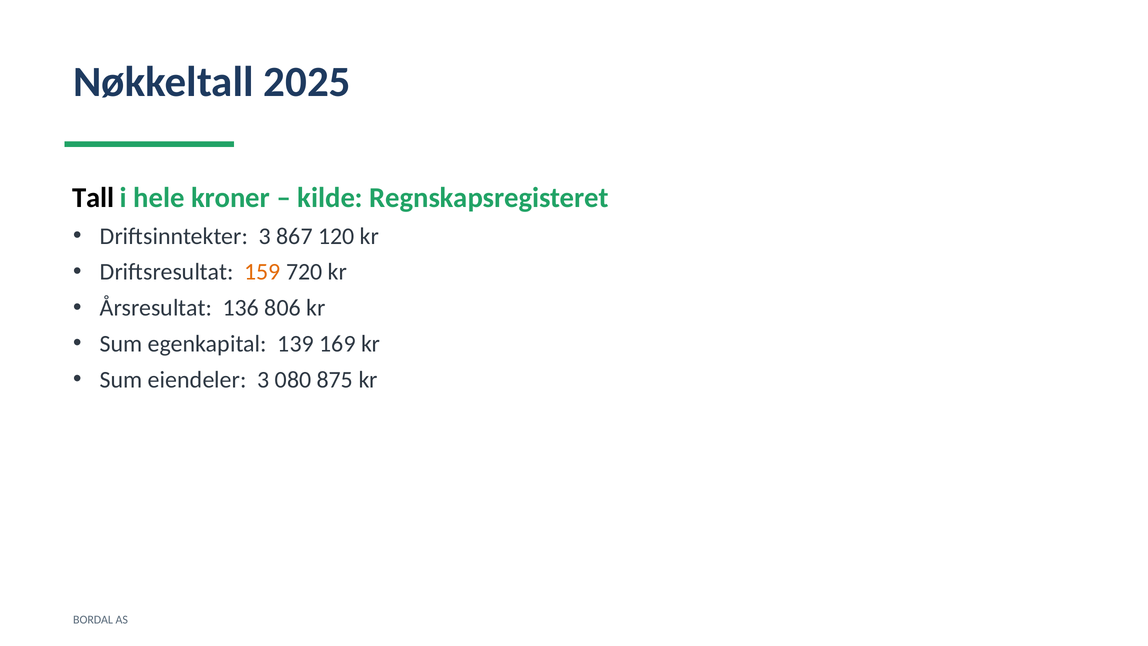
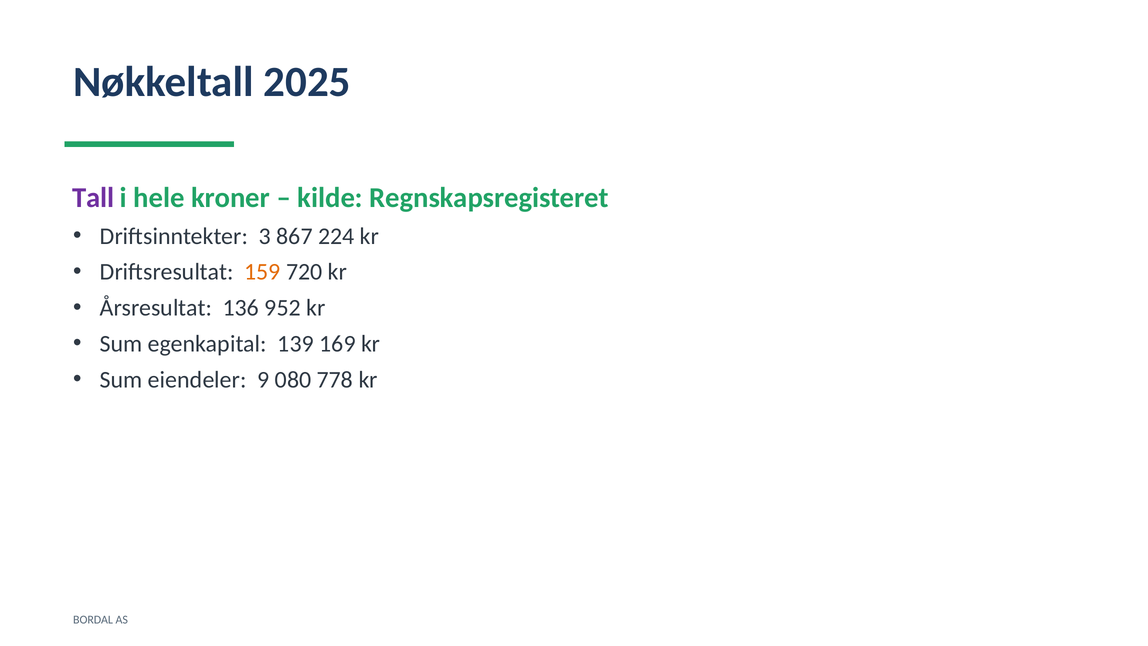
Tall colour: black -> purple (93, 198)
120: 120 -> 224 (336, 236)
806: 806 -> 952 (283, 308)
eiendeler 3: 3 -> 9 (263, 380)
875: 875 -> 778 (335, 380)
